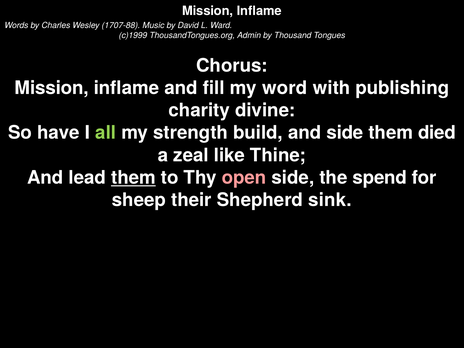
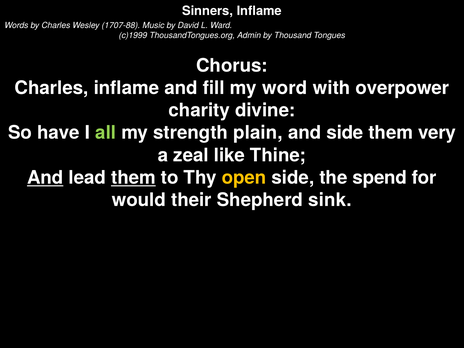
Mission: Mission -> Sinners (208, 11)
Mission: Mission -> Charles (52, 88)
publishing: publishing -> overpower (402, 88)
build: build -> plain (258, 133)
died: died -> very (437, 133)
And underline: none -> present (45, 178)
open colour: pink -> yellow (244, 178)
sheep: sheep -> would (139, 200)
